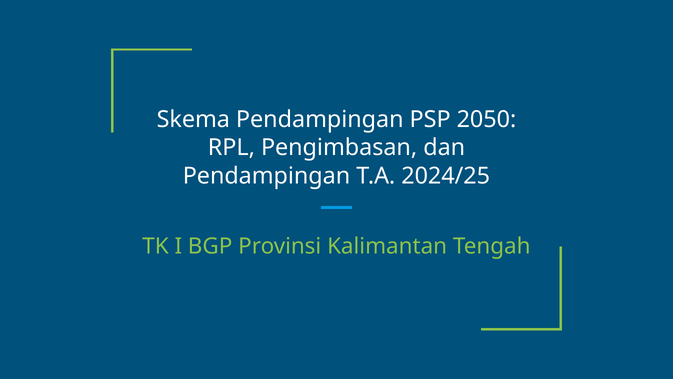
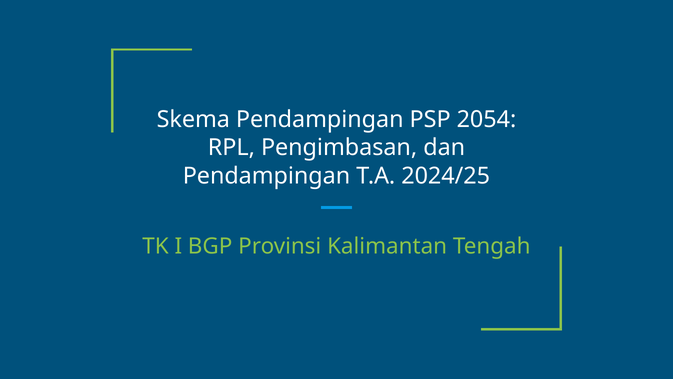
2050: 2050 -> 2054 (486, 120)
